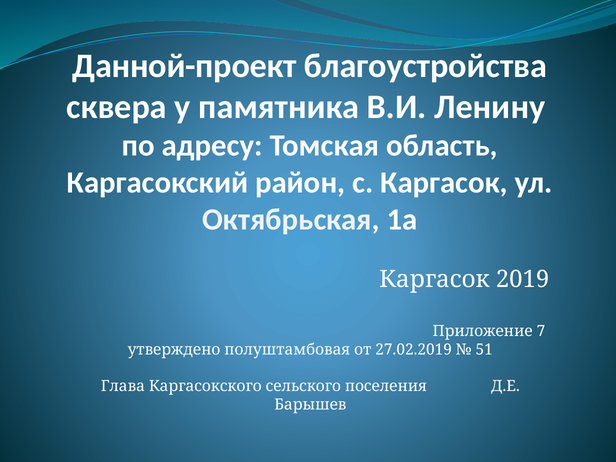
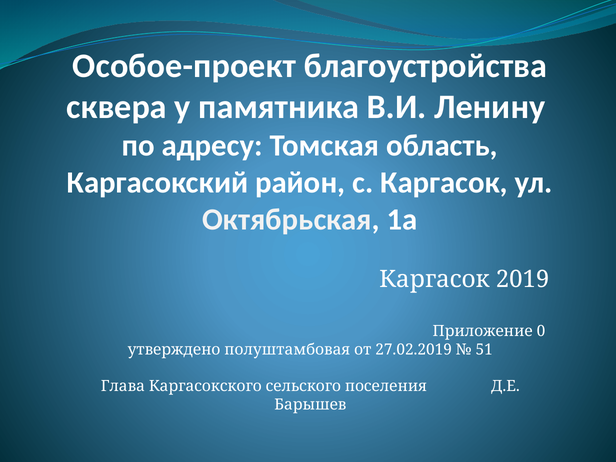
Данной-проект: Данной-проект -> Особое-проект (184, 66)
7: 7 -> 0 (541, 331)
